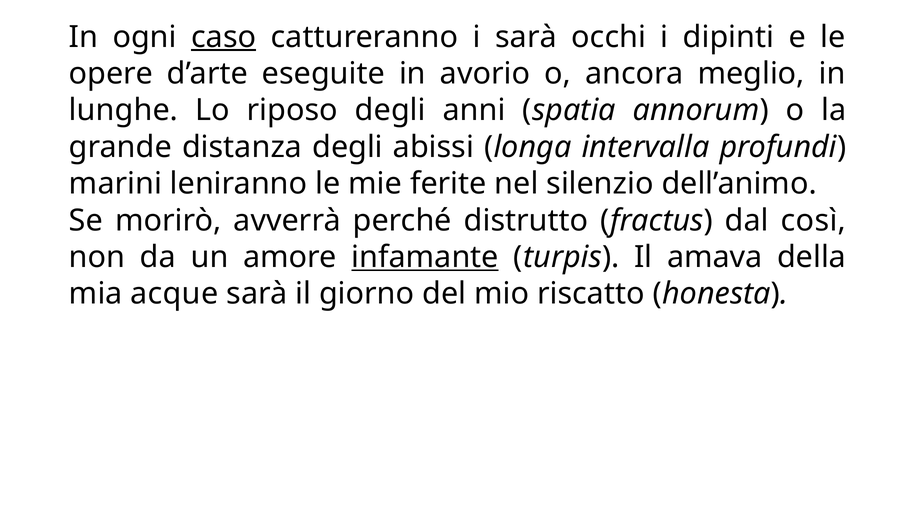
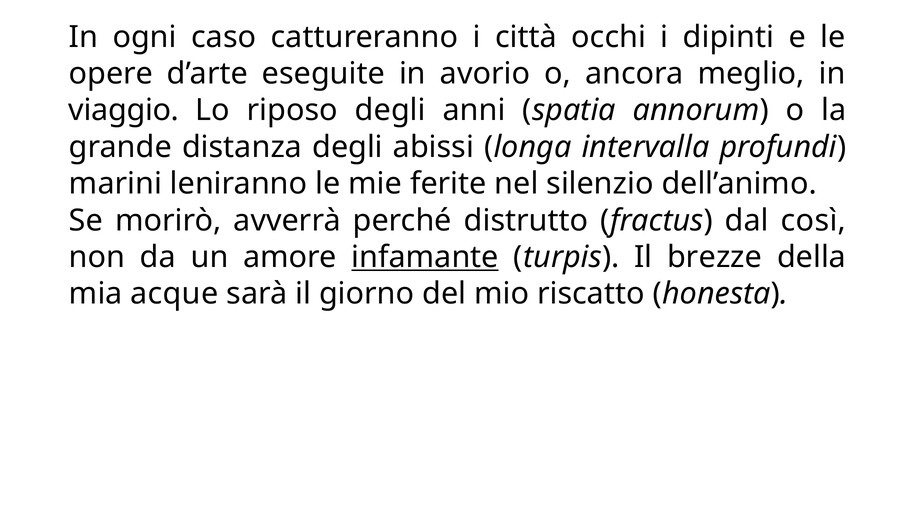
caso underline: present -> none (224, 37)
i sarà: sarà -> città (526, 37)
lunghe: lunghe -> viaggio (124, 110)
amava: amava -> brezze (715, 257)
